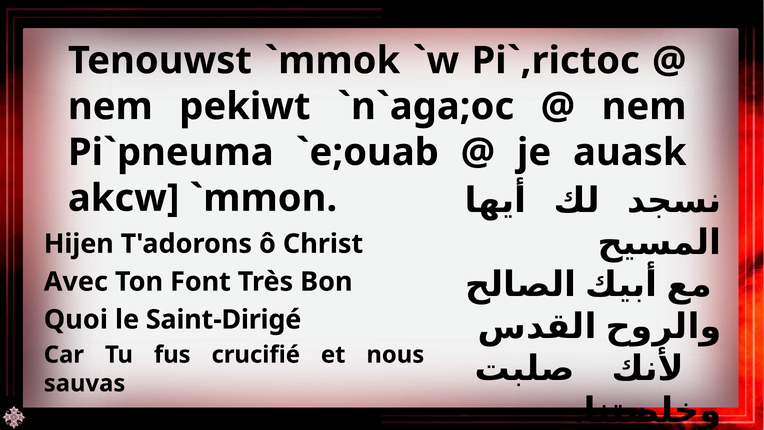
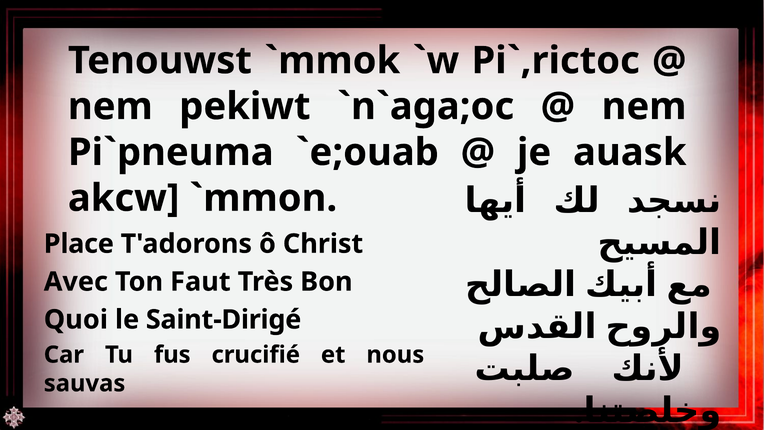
Hijen: Hijen -> Place (79, 244)
Font: Font -> Faut (200, 282)
